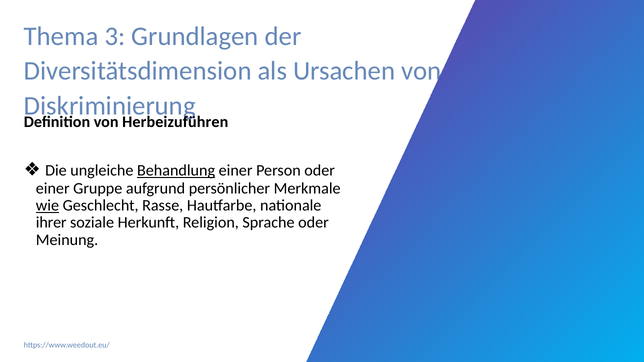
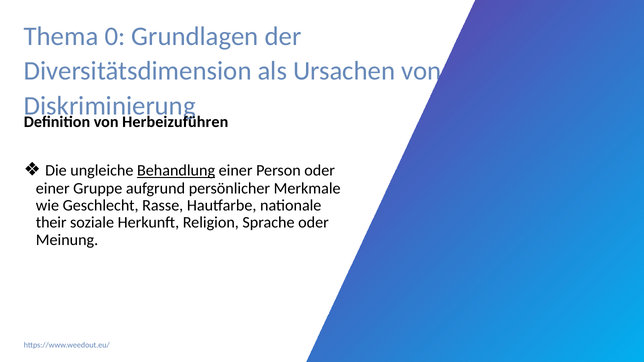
3: 3 -> 0 (115, 36)
wie underline: present -> none (47, 206)
ihrer: ihrer -> their (51, 223)
